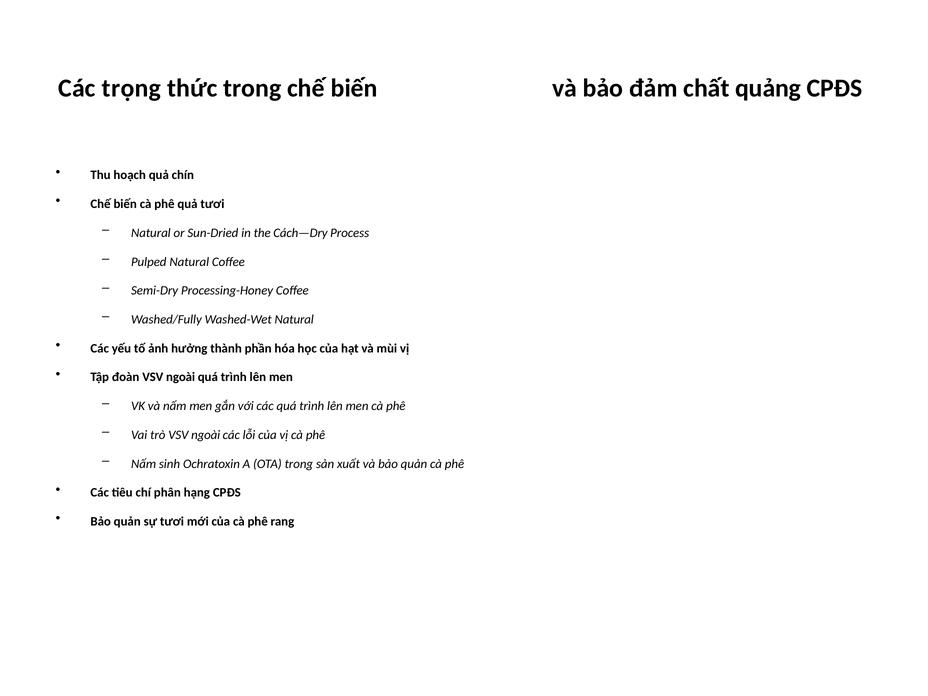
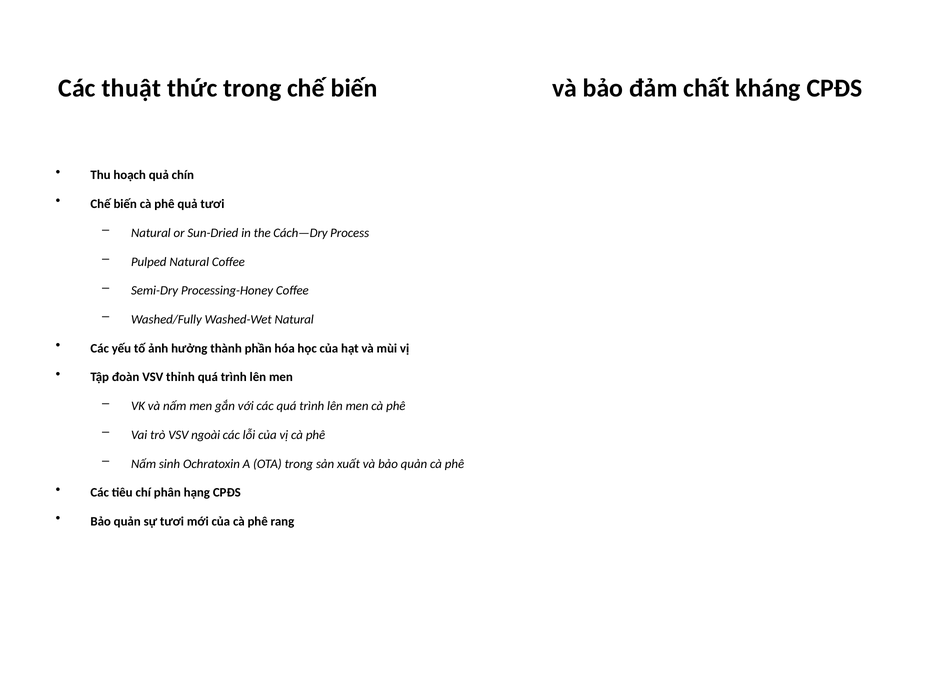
trọng: trọng -> thuật (131, 88)
quảng: quảng -> kháng (768, 88)
đoàn VSV ngoài: ngoài -> thỉnh (180, 377)
